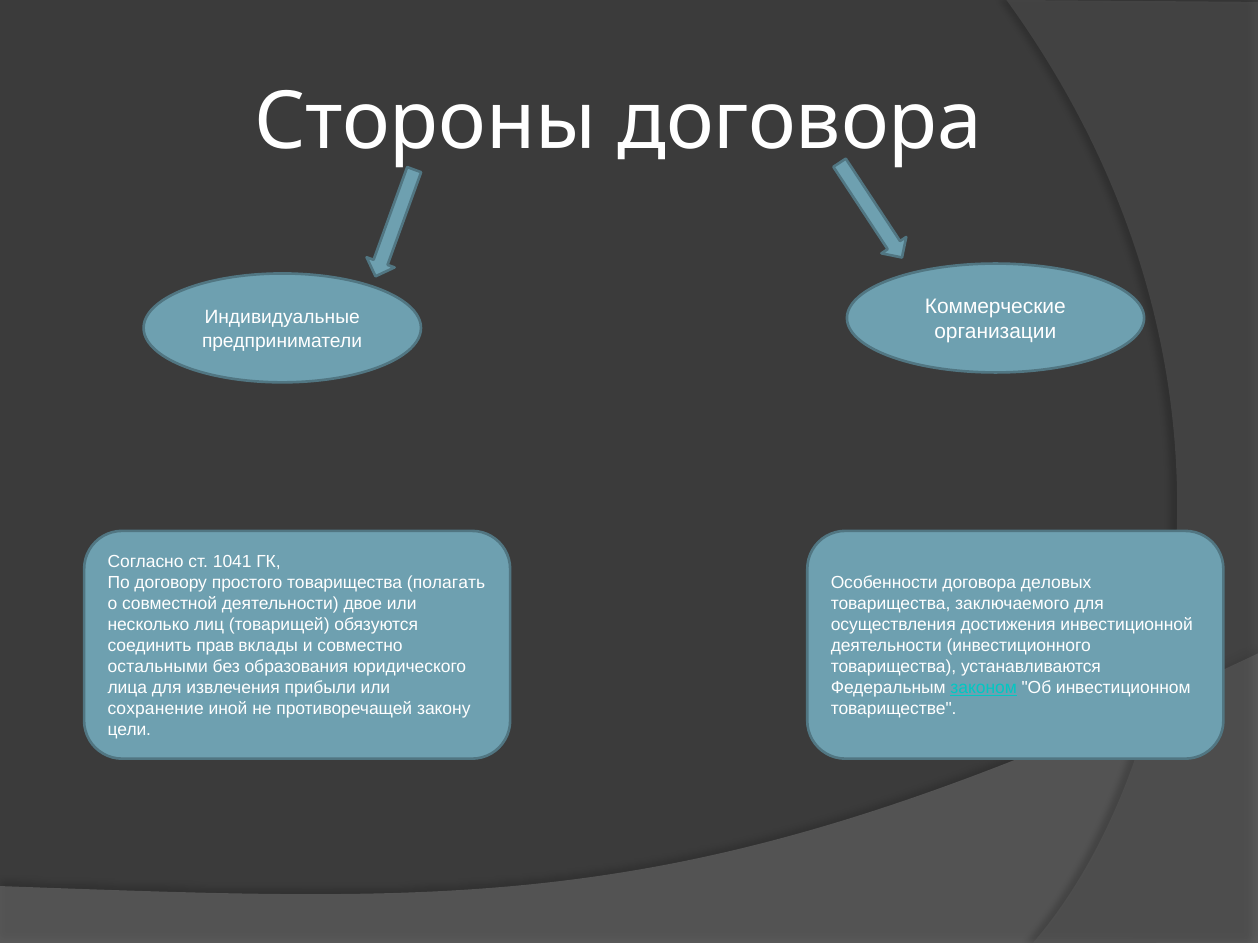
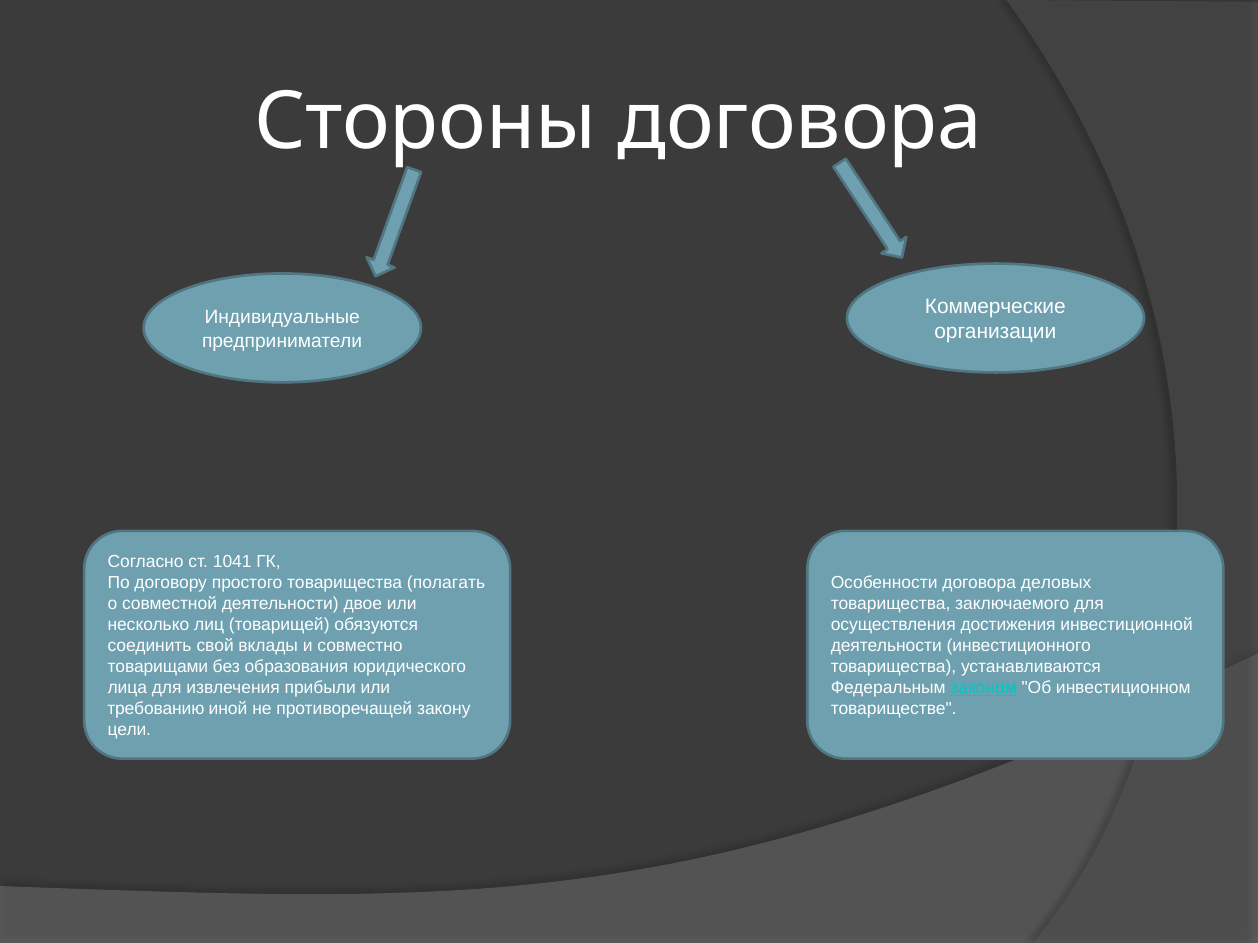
прав: прав -> свой (215, 646)
остальными: остальными -> товарищами (158, 667)
сохранение: сохранение -> требованию (156, 709)
